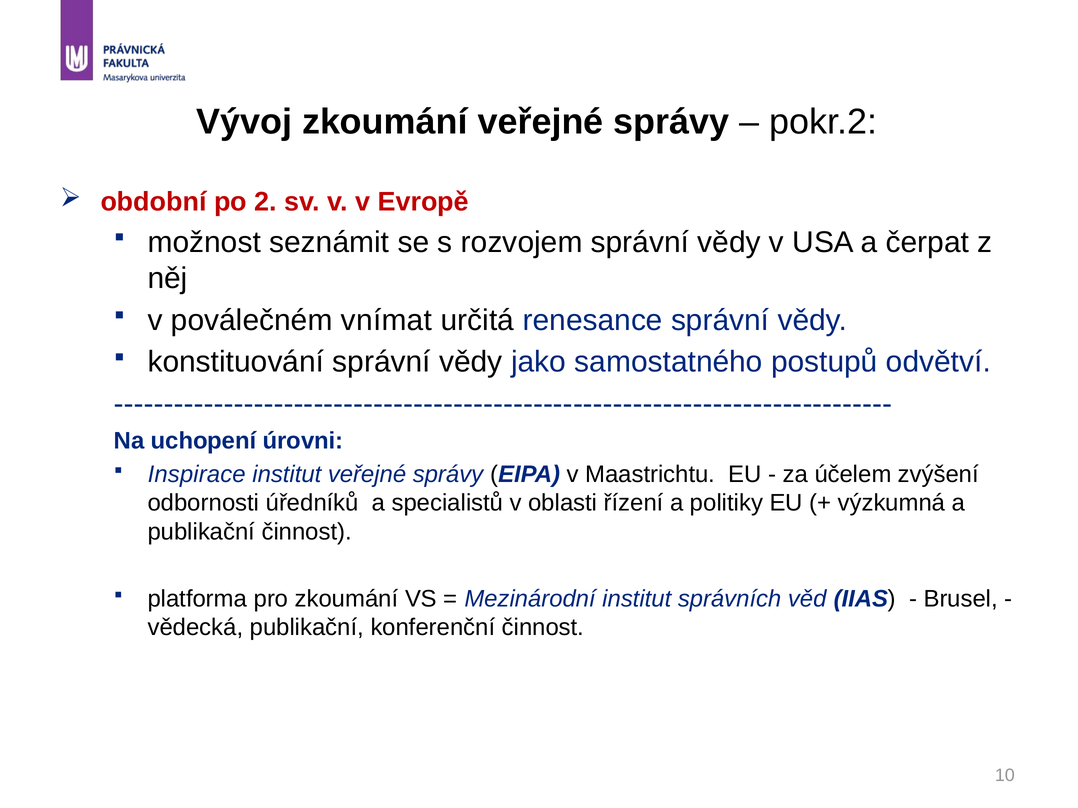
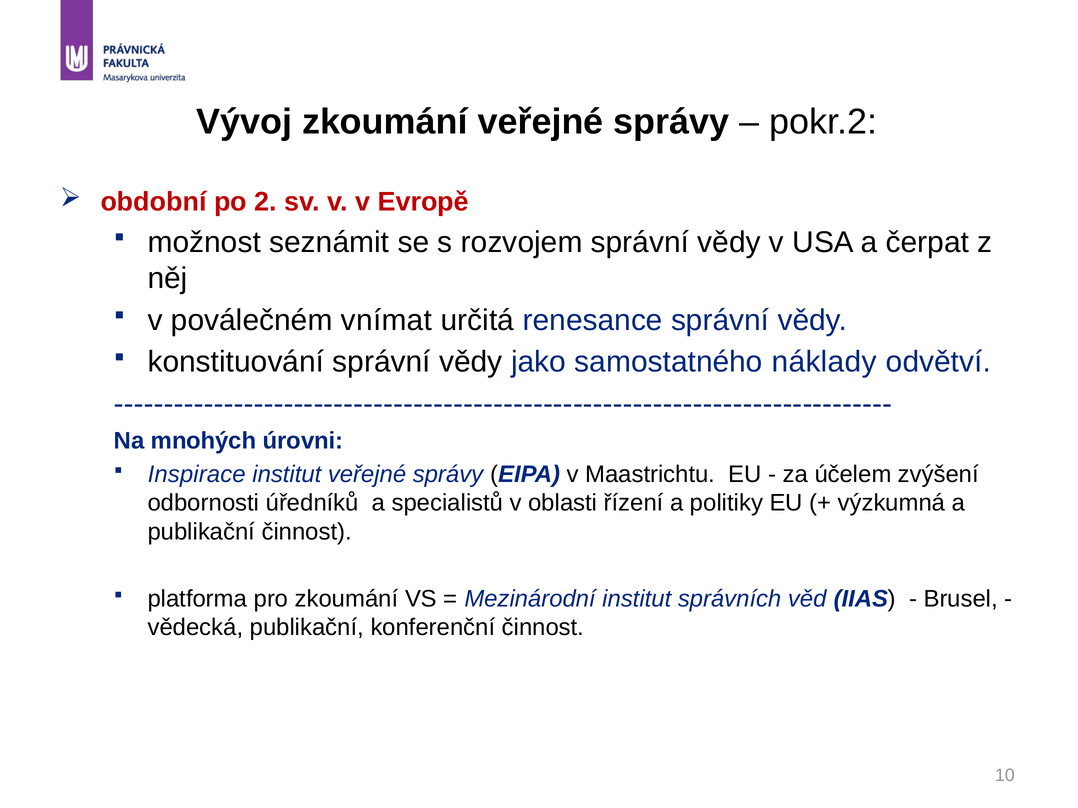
postupů: postupů -> náklady (824, 362)
uchopení: uchopení -> mnohých (204, 441)
